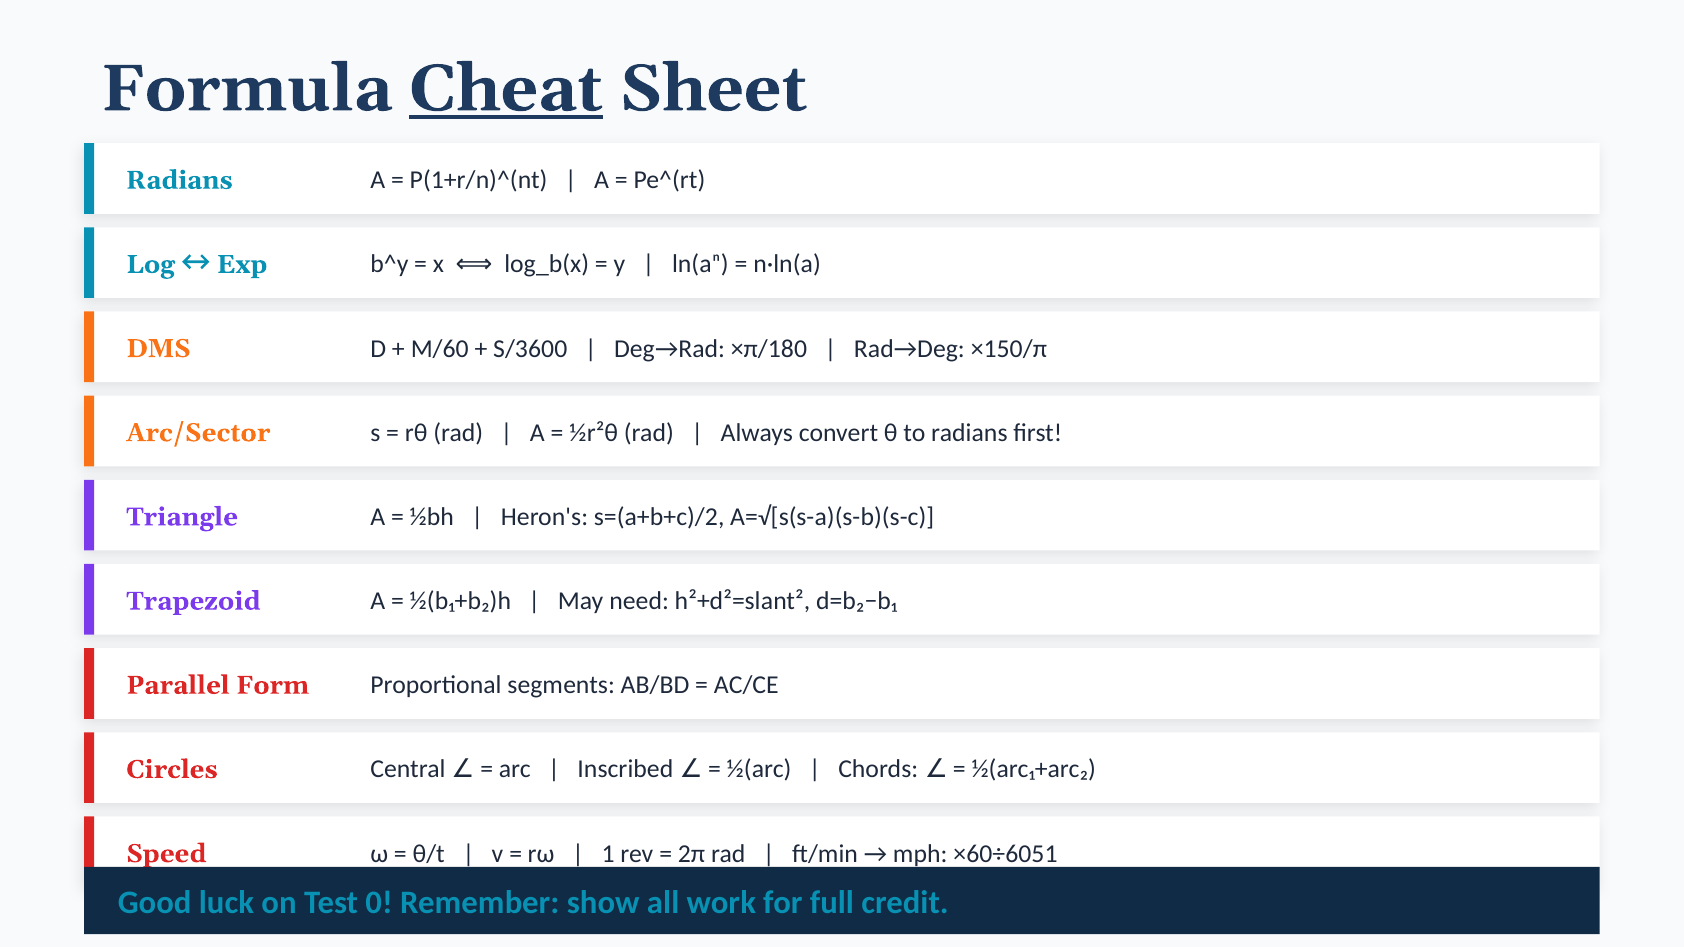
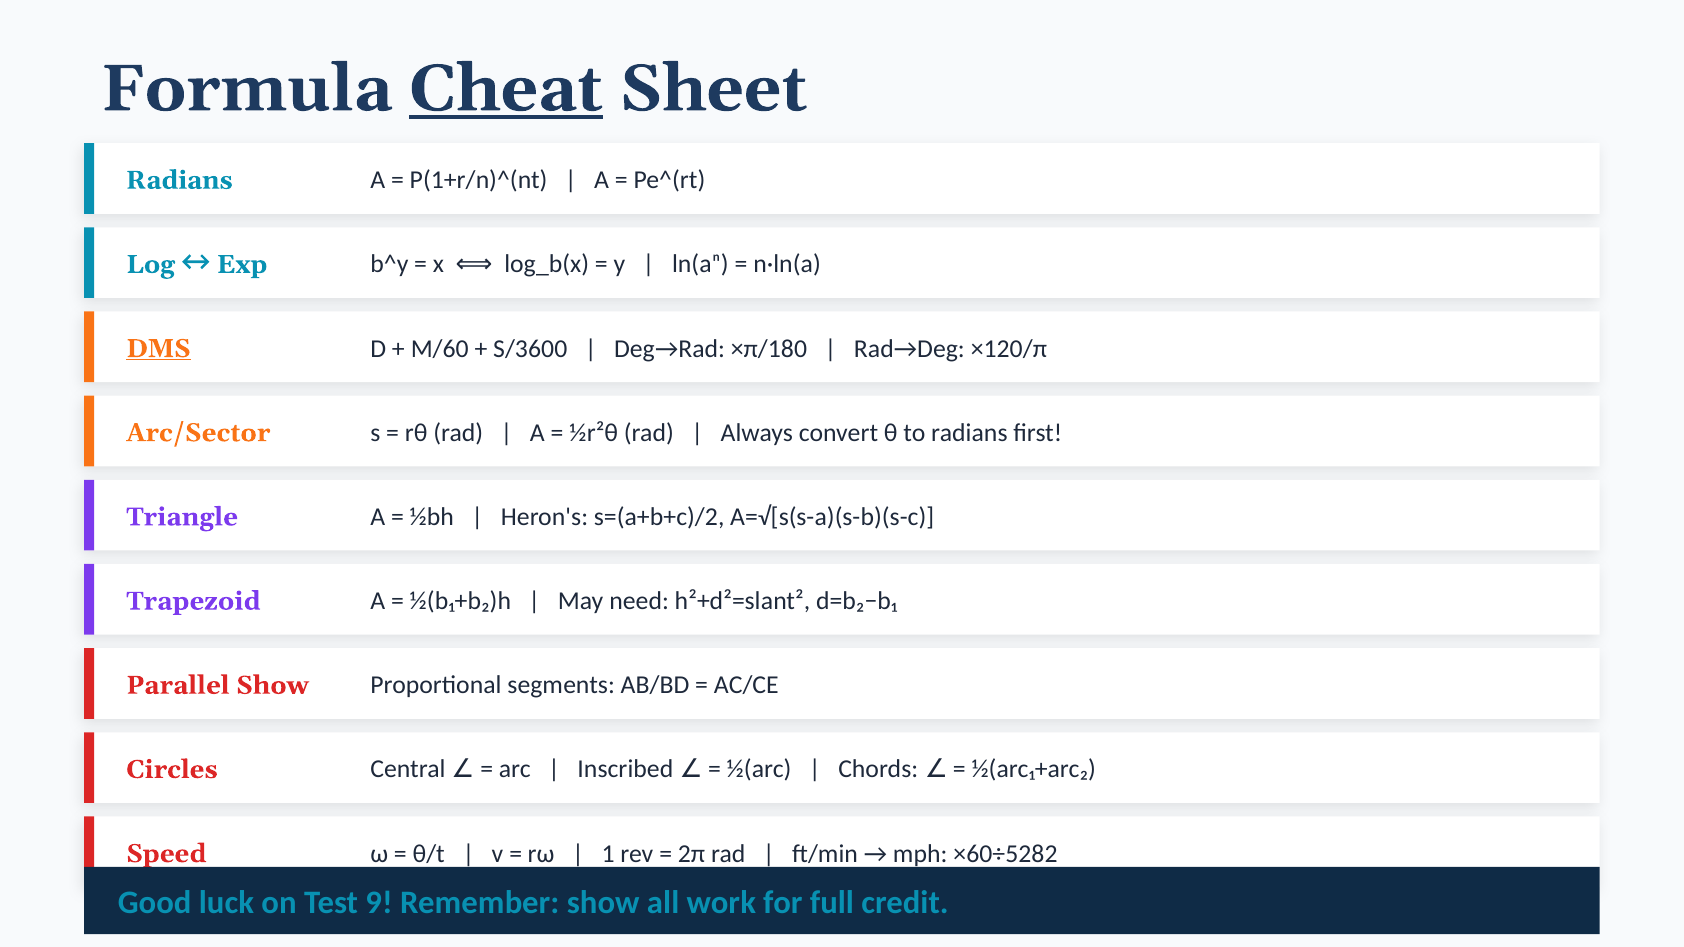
DMS underline: none -> present (158, 349)
×150/π: ×150/π -> ×120/π (1009, 349)
Parallel Form: Form -> Show (273, 685)
×60÷6051: ×60÷6051 -> ×60÷5282 (1006, 854)
0: 0 -> 9 (379, 903)
